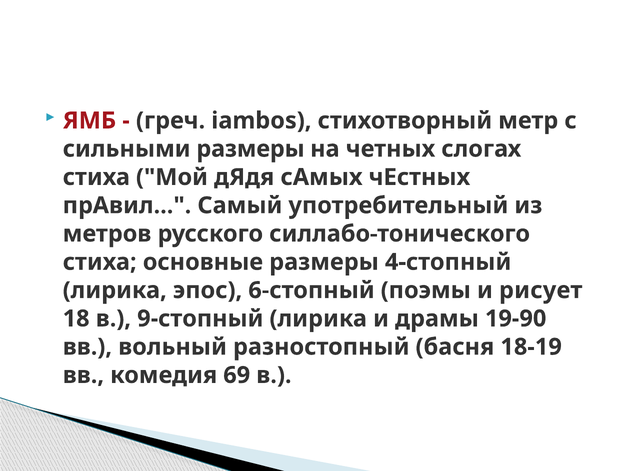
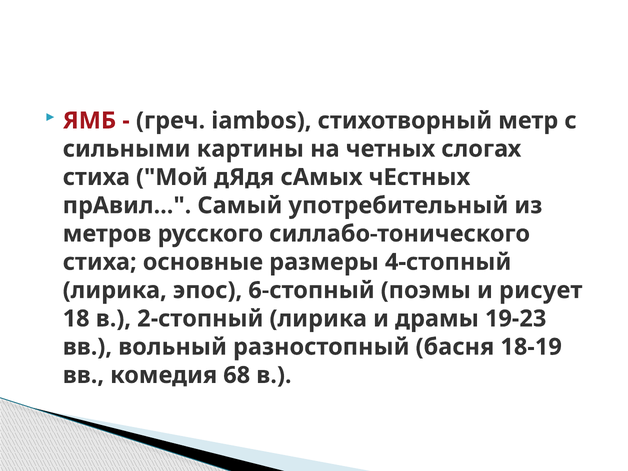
сильными размеры: размеры -> картины (250, 149)
9-стопный: 9-стопный -> 2-стопный (200, 319)
19-90: 19-90 -> 19-23 (516, 319)
69: 69 -> 68 (237, 375)
